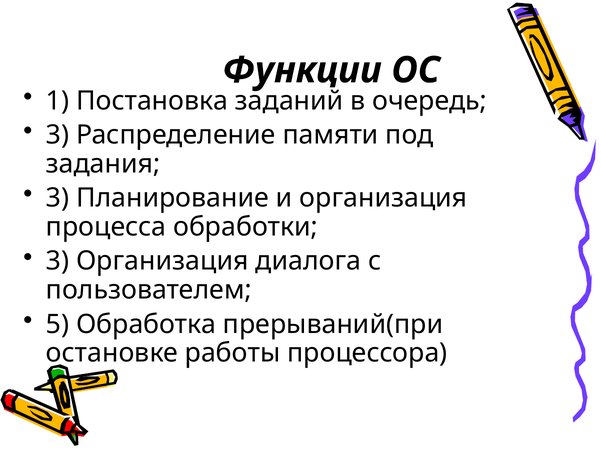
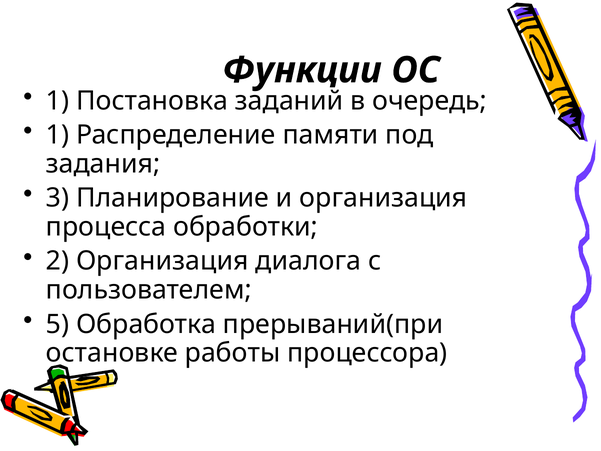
3: 3 -> 1 (58, 135)
3: 3 -> 2 (58, 261)
